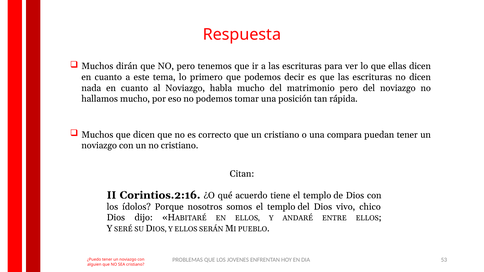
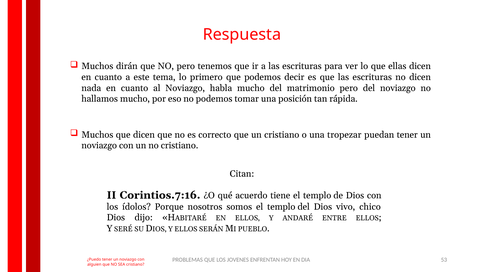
compara: compara -> tropezar (344, 135)
Corintios.2:16: Corintios.2:16 -> Corintios.7:16 (160, 195)
